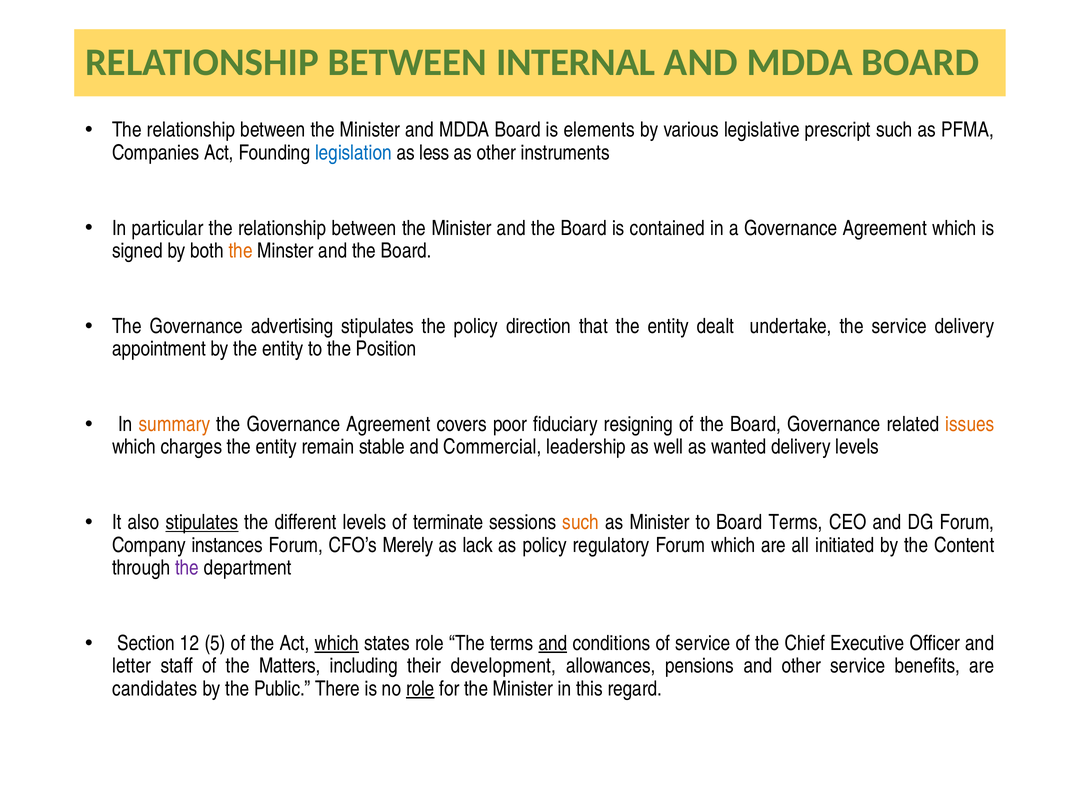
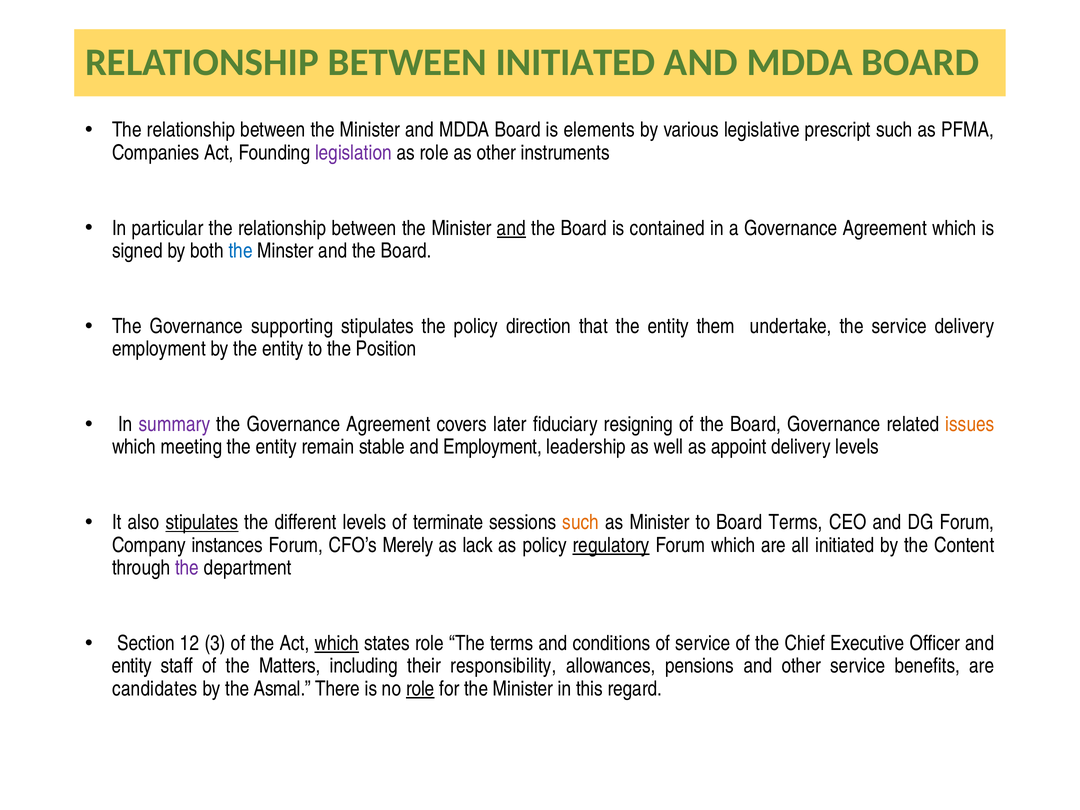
BETWEEN INTERNAL: INTERNAL -> INITIATED (576, 62)
legislation colour: blue -> purple (353, 153)
as less: less -> role (434, 153)
and underline: none -> present (511, 228)
the colour: orange -> blue (241, 251)
advertising: advertising -> supporting (292, 326)
dealt: dealt -> them (716, 326)
appointment: appointment -> employment (159, 349)
summary colour: orange -> purple (174, 424)
poor: poor -> later (510, 424)
charges: charges -> meeting (191, 447)
and Commercial: Commercial -> Employment (493, 447)
wanted: wanted -> appoint (739, 447)
regulatory underline: none -> present (611, 545)
5: 5 -> 3 (215, 643)
and underline: present -> none (553, 643)
letter: letter -> entity (132, 666)
development: development -> responsibility (503, 666)
Public: Public -> Asmal (282, 689)
